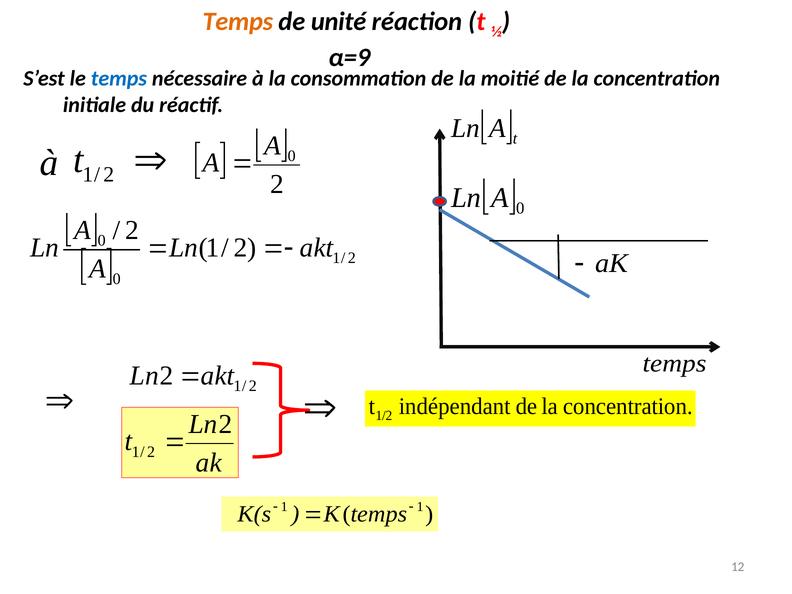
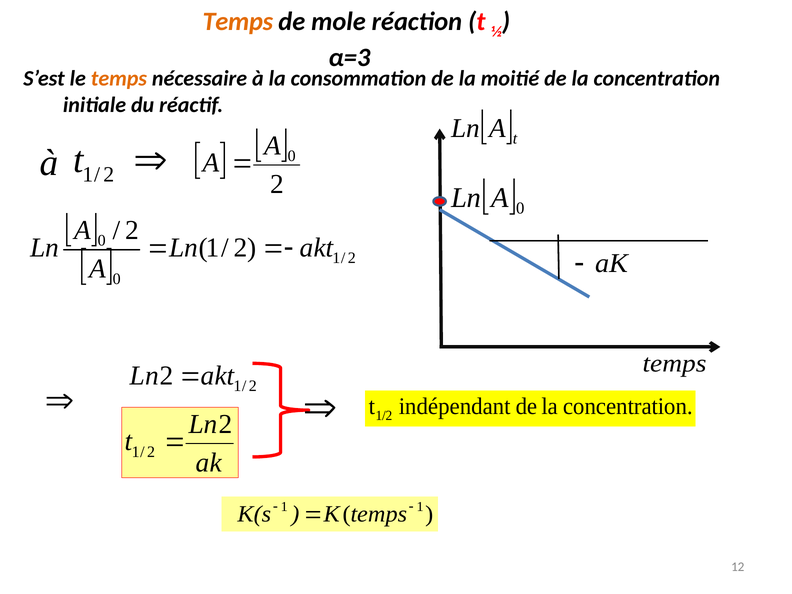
unité: unité -> mole (338, 22)
α=9: α=9 -> α=3 (349, 58)
temps colour: blue -> orange (119, 79)
